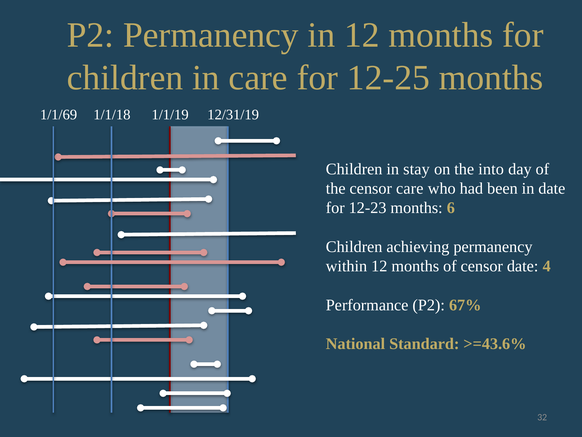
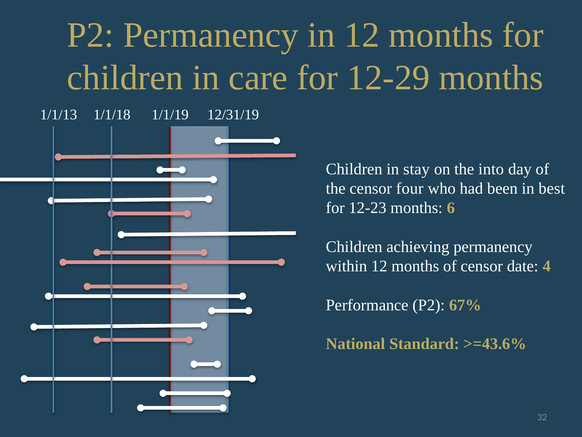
12-25: 12-25 -> 12-29 (388, 78)
1/1/69: 1/1/69 -> 1/1/13 (59, 114)
censor care: care -> four (410, 188)
in date: date -> best (552, 188)
